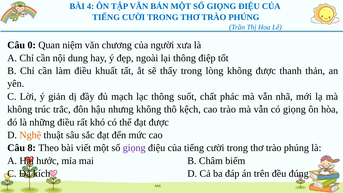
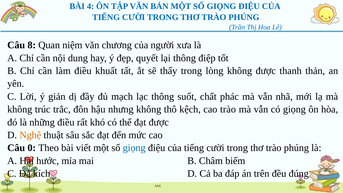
0: 0 -> 8 (32, 45)
ngoài: ngoài -> quyết (147, 58)
8: 8 -> 0 (32, 148)
giọng colour: purple -> blue (134, 148)
